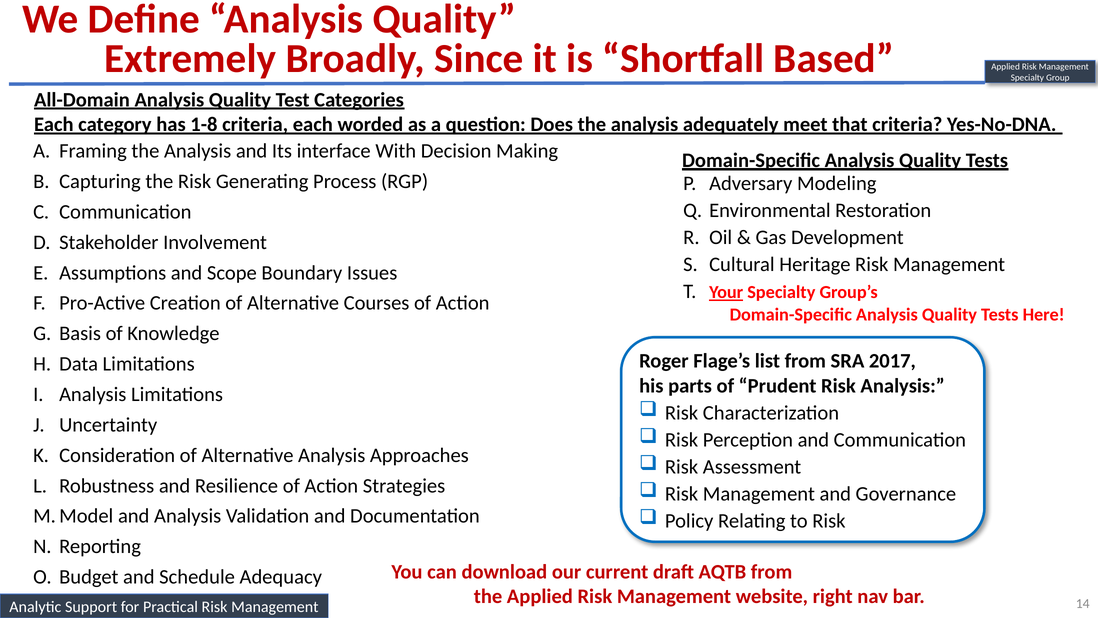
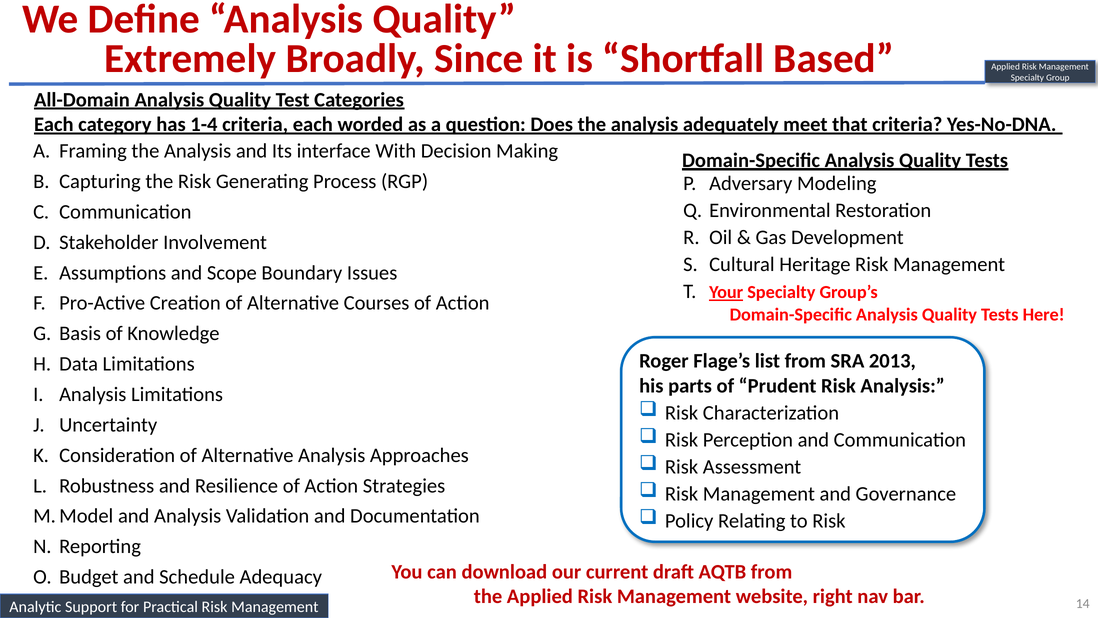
1-8: 1-8 -> 1-4 (204, 124)
2017: 2017 -> 2013 (892, 361)
